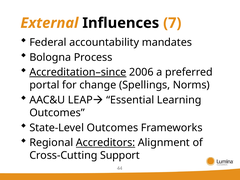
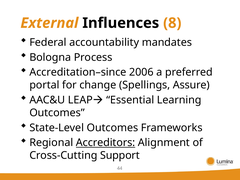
7: 7 -> 8 (172, 23)
Accreditation–since underline: present -> none (78, 72)
Norms: Norms -> Assure (191, 85)
